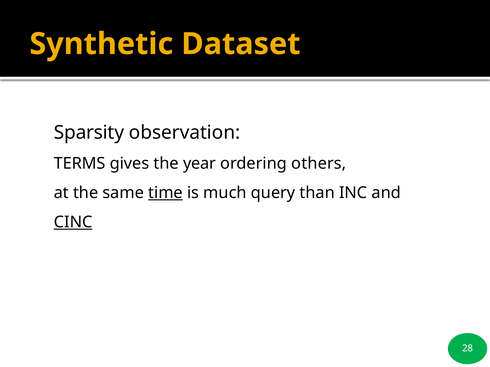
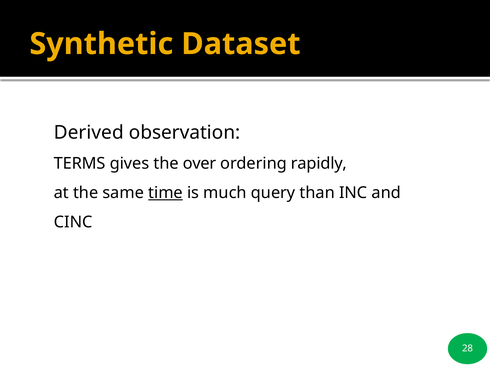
Sparsity: Sparsity -> Derived (89, 133)
year: year -> over (200, 164)
others: others -> rapidly (319, 164)
CINC underline: present -> none (73, 222)
